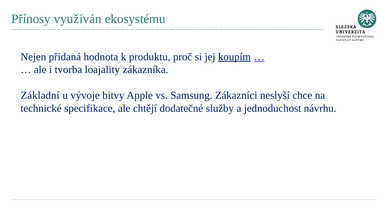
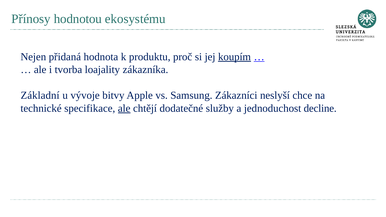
využíván: využíván -> hodnotou (78, 19)
ale underline: none -> present (124, 108)
návrhu: návrhu -> decline (320, 108)
